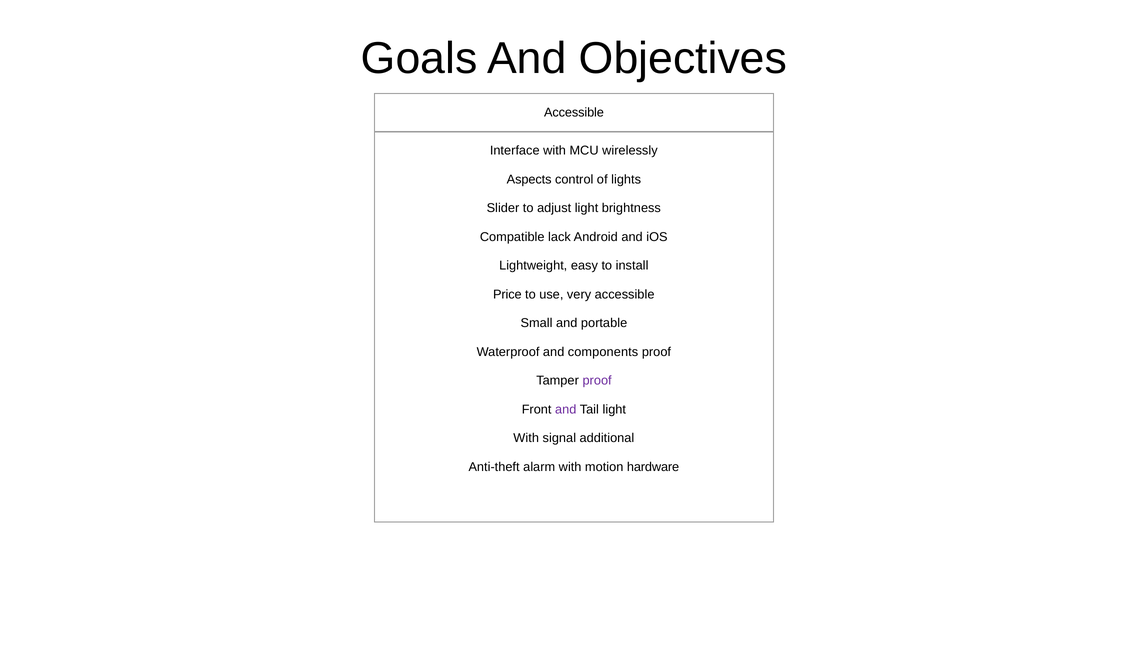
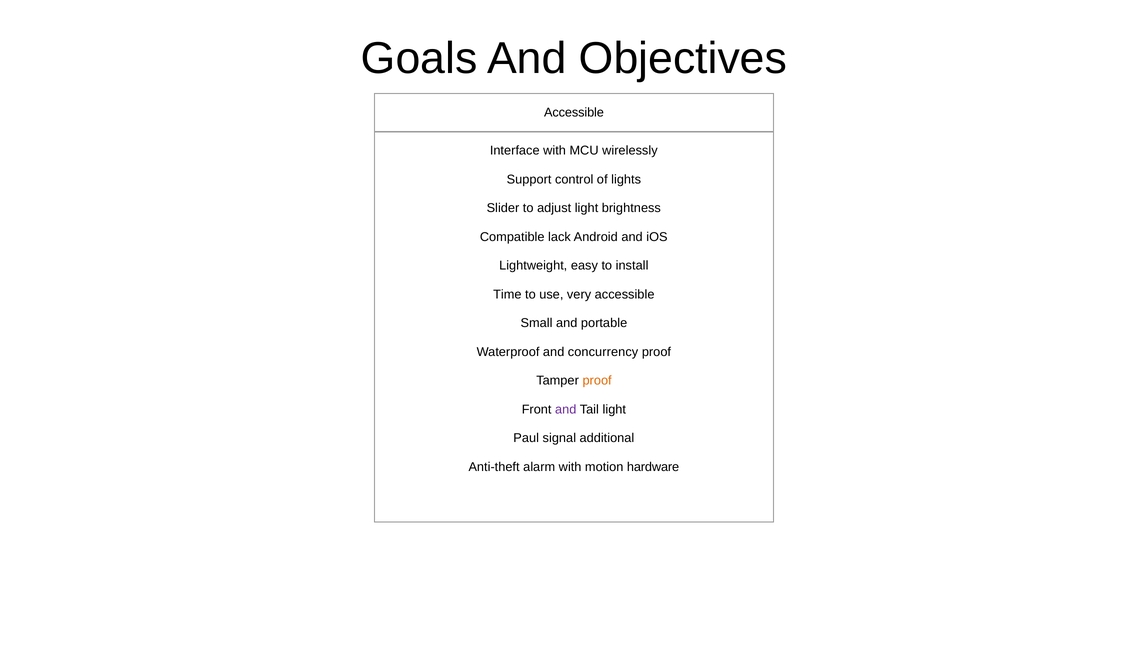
Aspects: Aspects -> Support (529, 179)
Price: Price -> Time (507, 294)
components: components -> concurrency (603, 352)
proof colour: purple -> orange (597, 381)
With: With -> Paul (526, 438)
